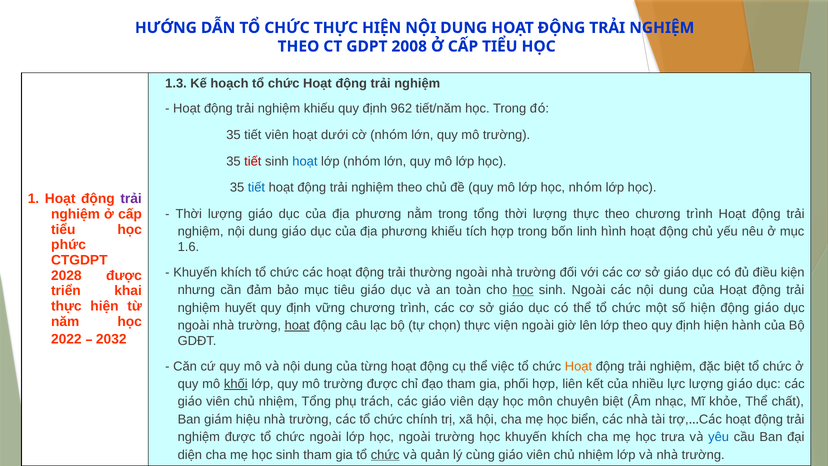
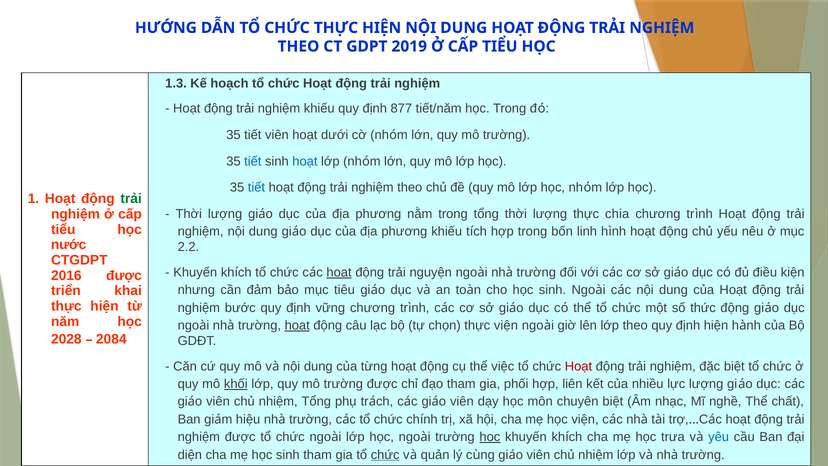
2008: 2008 -> 2019 (409, 46)
962: 962 -> 877 (401, 108)
tiết colour: red -> blue (253, 161)
trải colour: purple -> green (131, 199)
thực theo: theo -> chia (617, 214)
phức: phức -> nước (69, 245)
1.6: 1.6 -> 2.2 (188, 247)
hoạt underline: none -> present (339, 272)
thường: thường -> nguyện (431, 272)
2028: 2028 -> 2016 (66, 275)
học underline: present -> none (523, 290)
huyết: huyết -> bước (240, 308)
số hiện: hiện -> thức (703, 308)
2022: 2022 -> 2028 (66, 339)
2032: 2032 -> 2084 (111, 339)
Hoạt colour: orange -> red (578, 366)
khỏe: khỏe -> nghề (725, 401)
học biển: biển -> viện (585, 419)
học underline: none -> present (490, 437)
